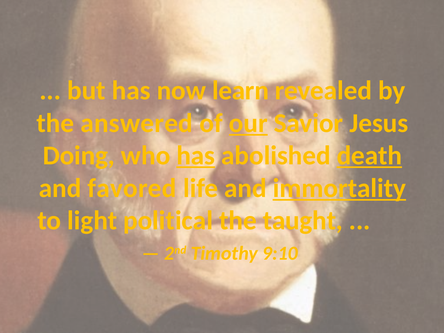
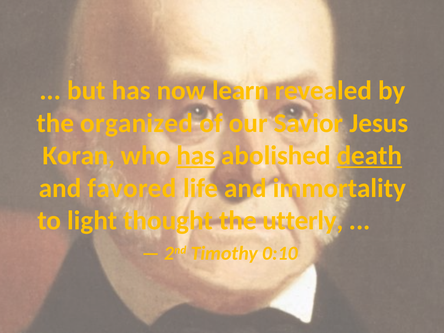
answered: answered -> organized (137, 123)
our underline: present -> none (248, 123)
Doing: Doing -> Koran (79, 156)
immortality underline: present -> none (339, 188)
political: political -> thought (168, 221)
taught: taught -> utterly (303, 221)
9:10: 9:10 -> 0:10 (280, 253)
